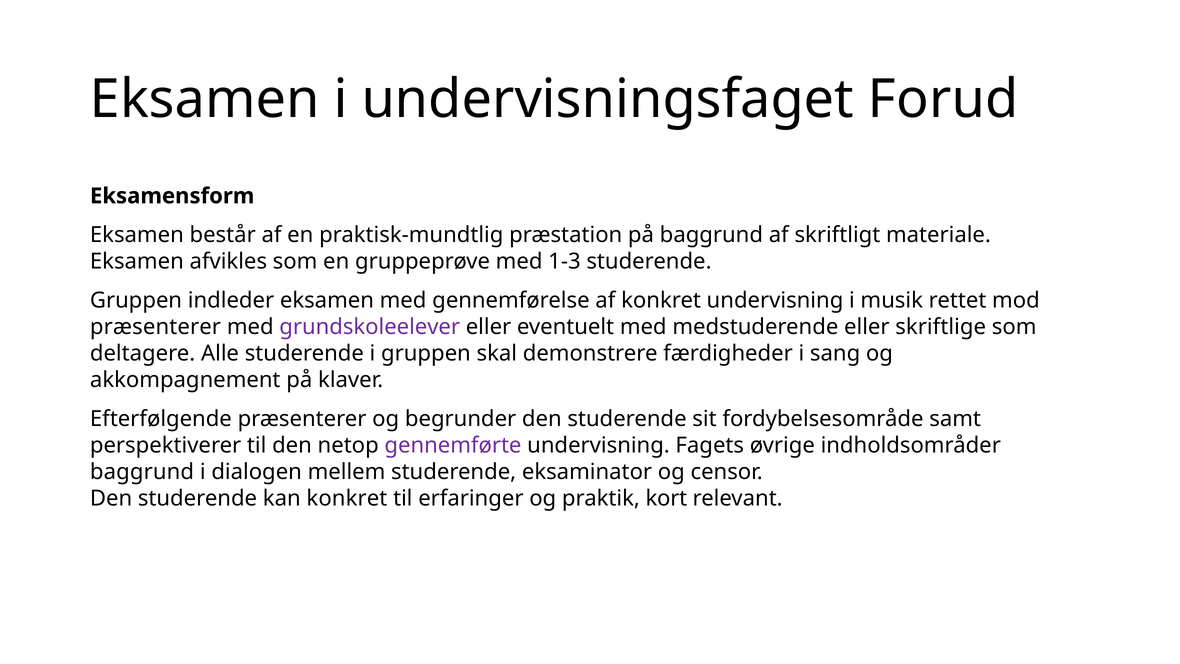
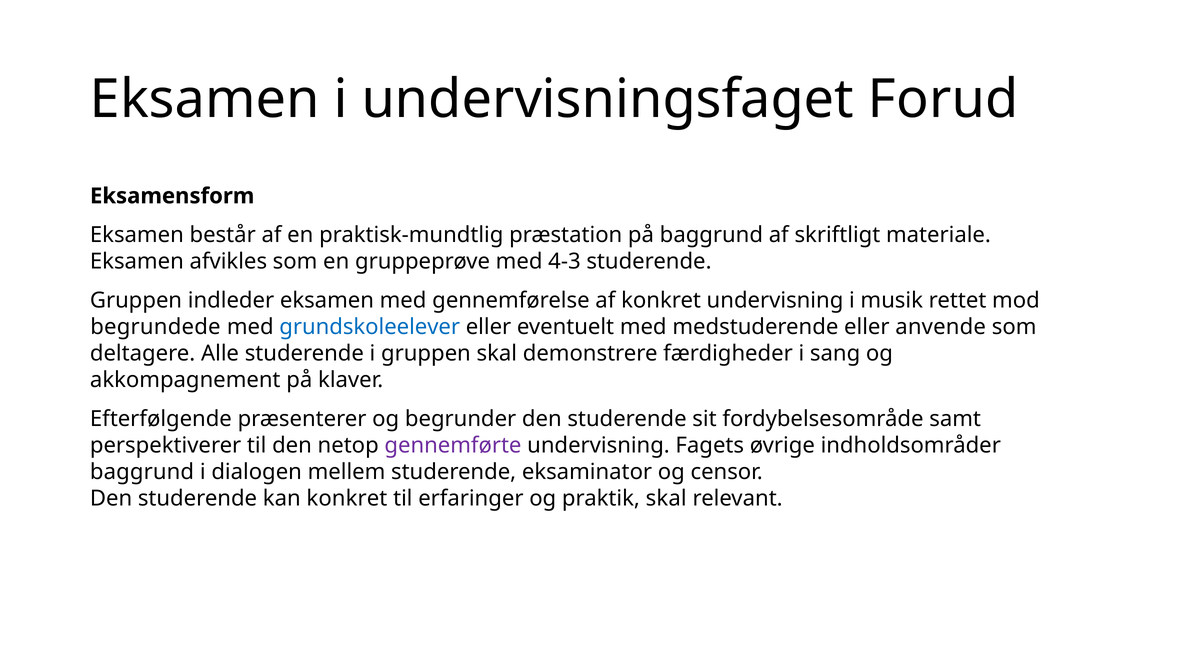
1-3: 1-3 -> 4-3 (564, 261)
præsenterer: præsenterer -> begrundede (155, 327)
grundskoleelever colour: purple -> blue (370, 327)
skriftlige: skriftlige -> anvende (941, 327)
praktik kort: kort -> skal (666, 498)
